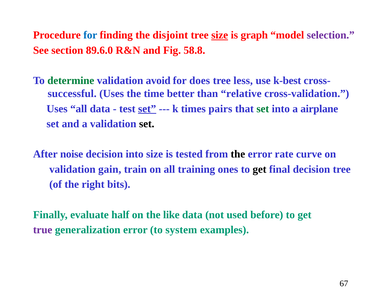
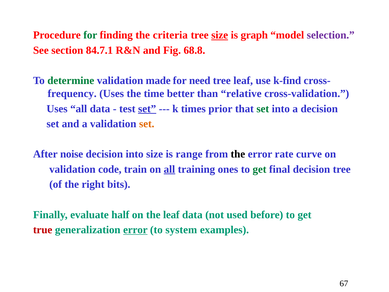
for colour: blue -> green (90, 35)
disjoint: disjoint -> criteria (170, 35)
89.6.0: 89.6.0 -> 84.7.1 (99, 50)
58.8: 58.8 -> 68.8 (194, 50)
avoid: avoid -> made (158, 81)
does: does -> need (200, 81)
tree less: less -> leaf (243, 81)
k-best: k-best -> k-find (287, 81)
successful: successful -> frequency (72, 93)
pairs: pairs -> prior (220, 109)
a airplane: airplane -> decision (319, 109)
set colour: black -> orange (147, 124)
tested: tested -> range (189, 154)
gain: gain -> code (110, 169)
all underline: none -> present (169, 169)
get colour: black -> green (260, 169)
the like: like -> leaf (171, 215)
true colour: purple -> red (43, 230)
error underline: none -> present (135, 230)
